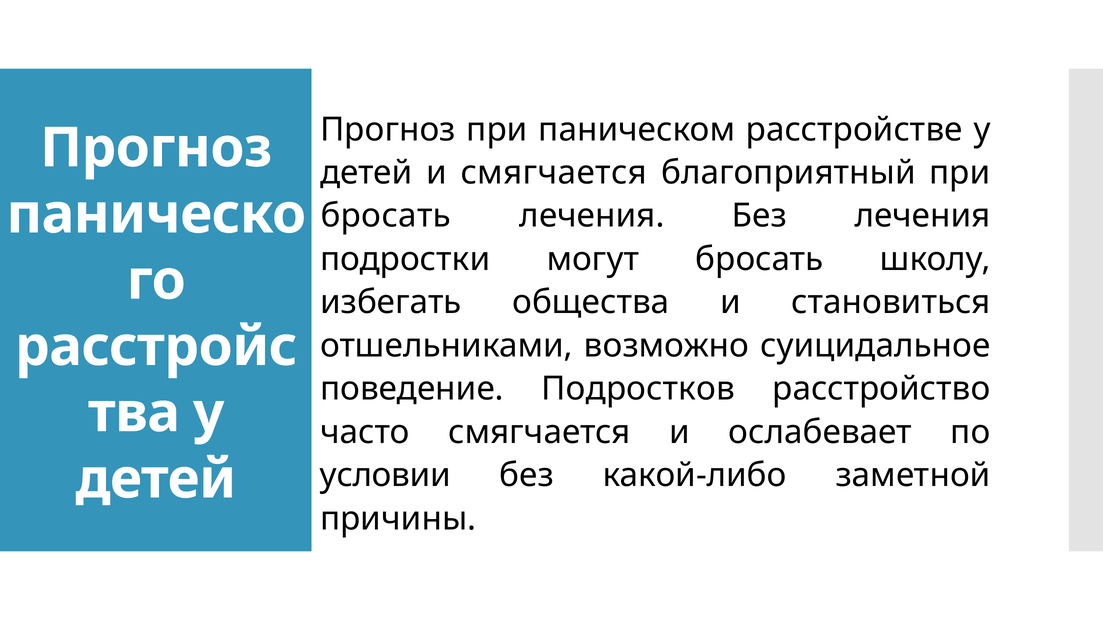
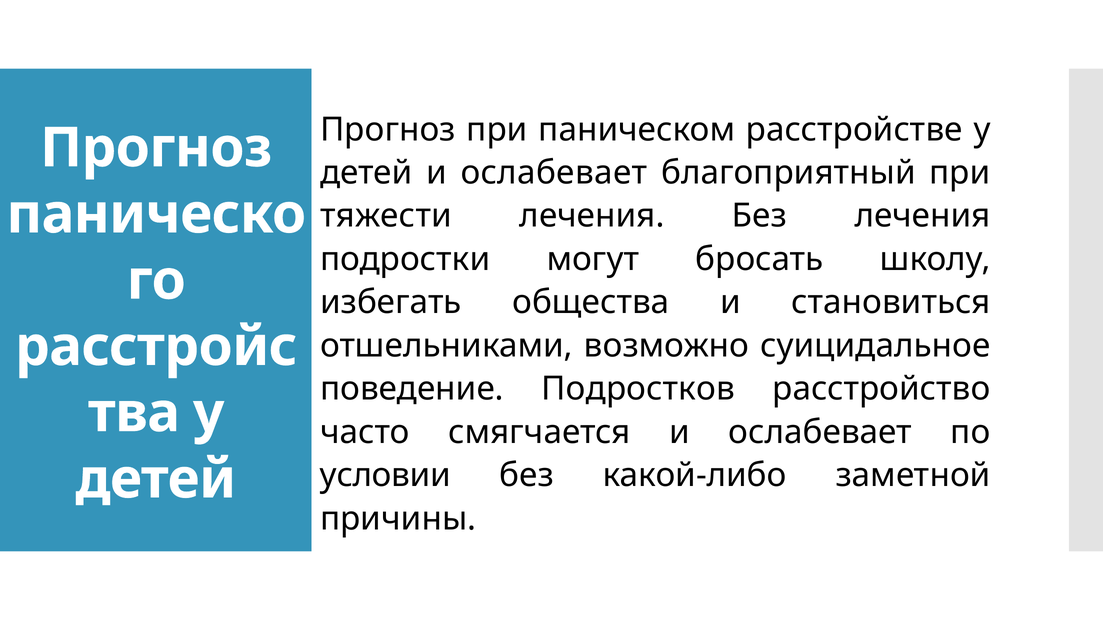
детей и смягчается: смягчается -> ослабевает (554, 173)
бросать: бросать -> тяжести (386, 216)
